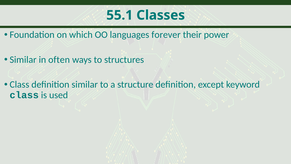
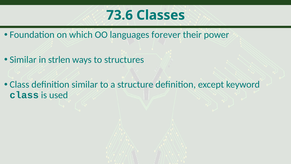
55.1: 55.1 -> 73.6 (120, 15)
often: often -> strlen (59, 60)
